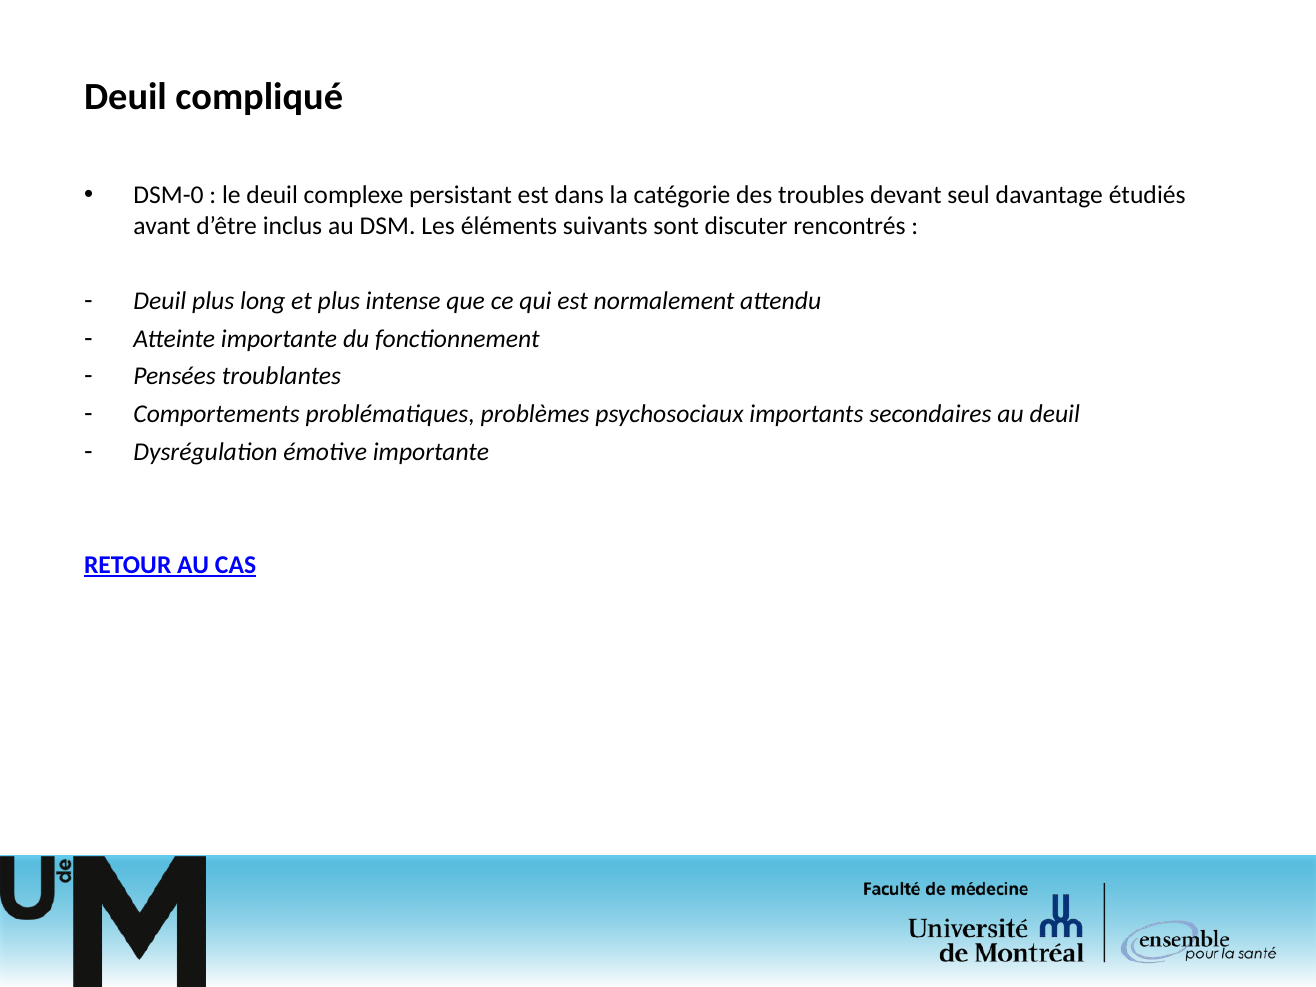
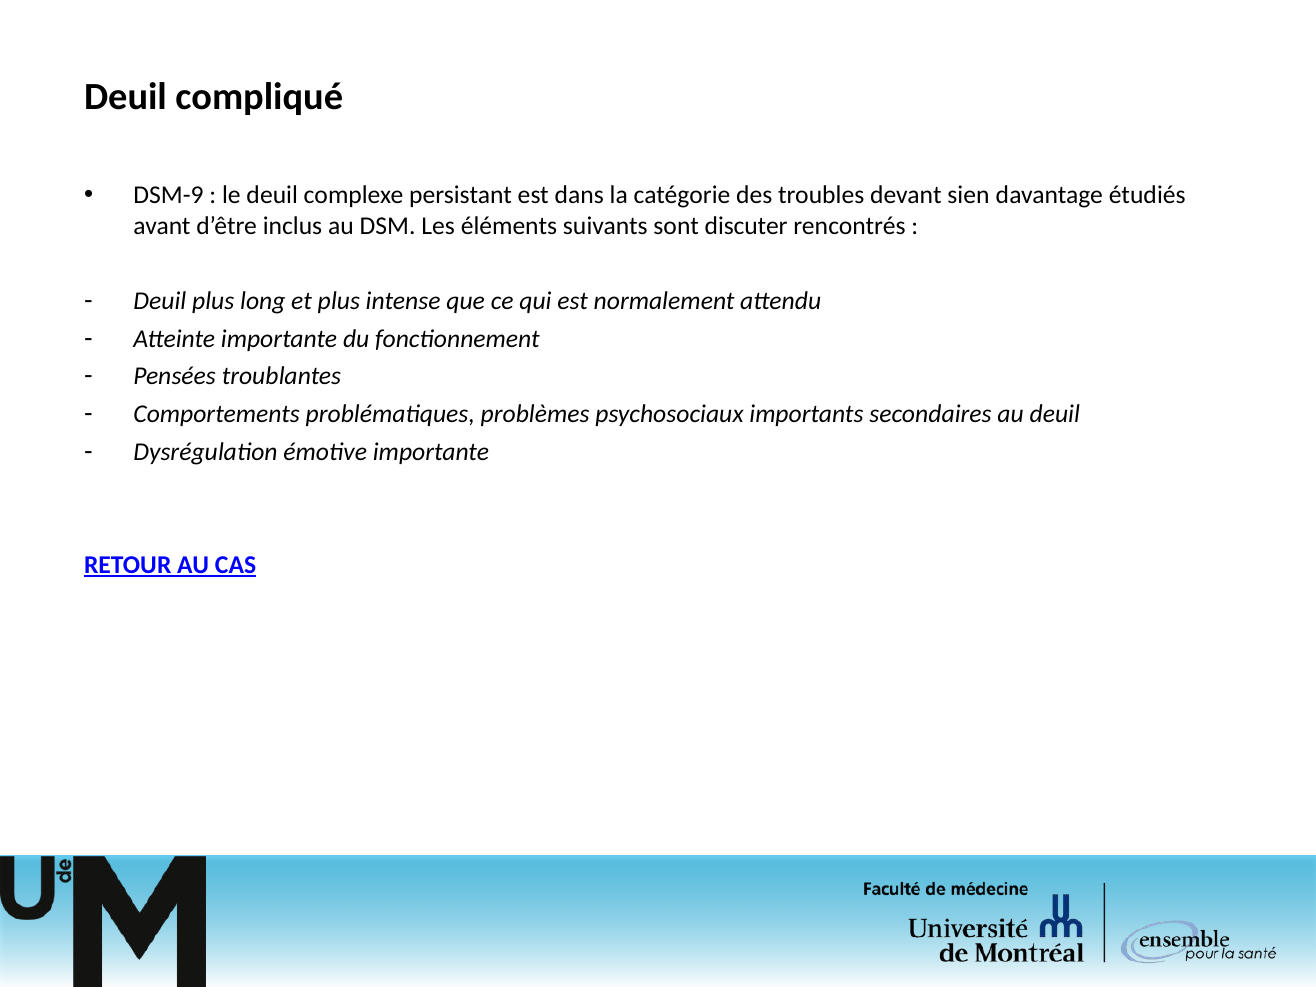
DSM-0: DSM-0 -> DSM-9 (169, 195)
seul: seul -> sien (968, 195)
